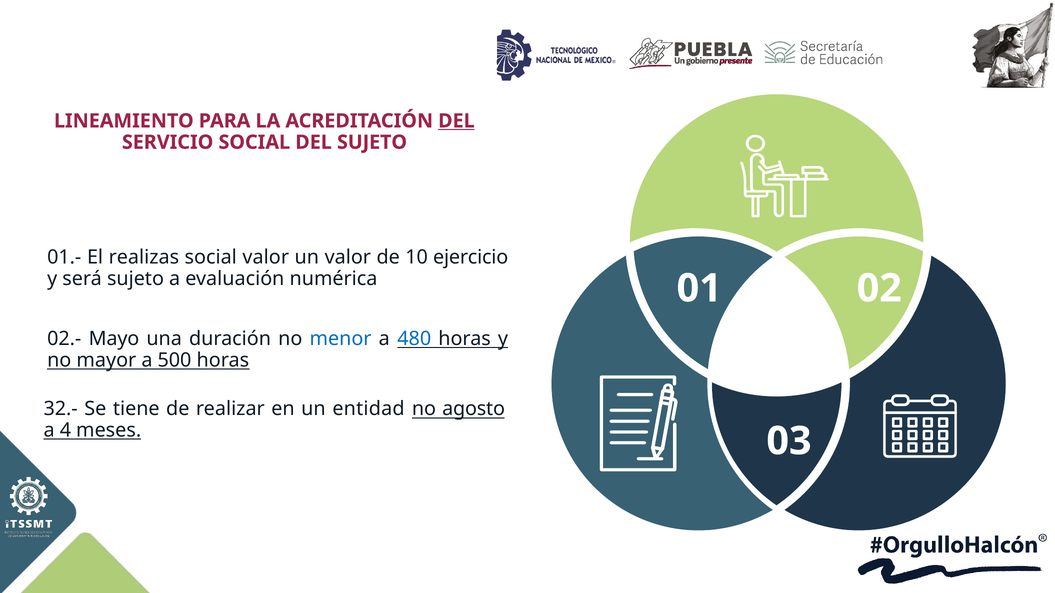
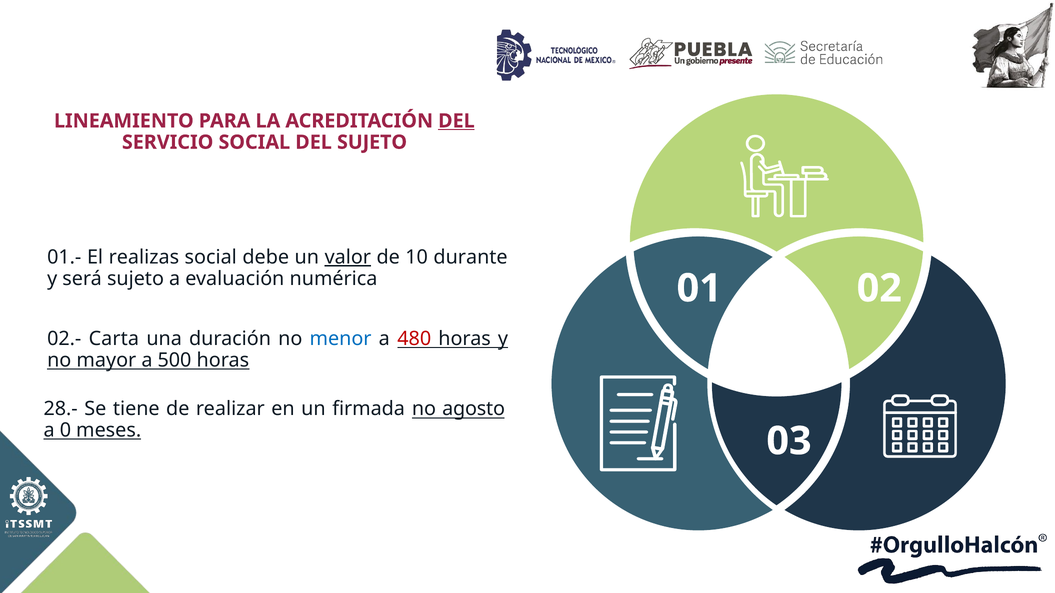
social valor: valor -> debe (266, 257)
valor underline: none -> present (348, 257)
ejercicio: ejercicio -> durante (471, 257)
Mayo: Mayo -> Carta (114, 339)
480 colour: blue -> red (414, 339)
32.-: 32.- -> 28.- (61, 409)
entidad: entidad -> firmada (369, 409)
4: 4 -> 0 (65, 431)
